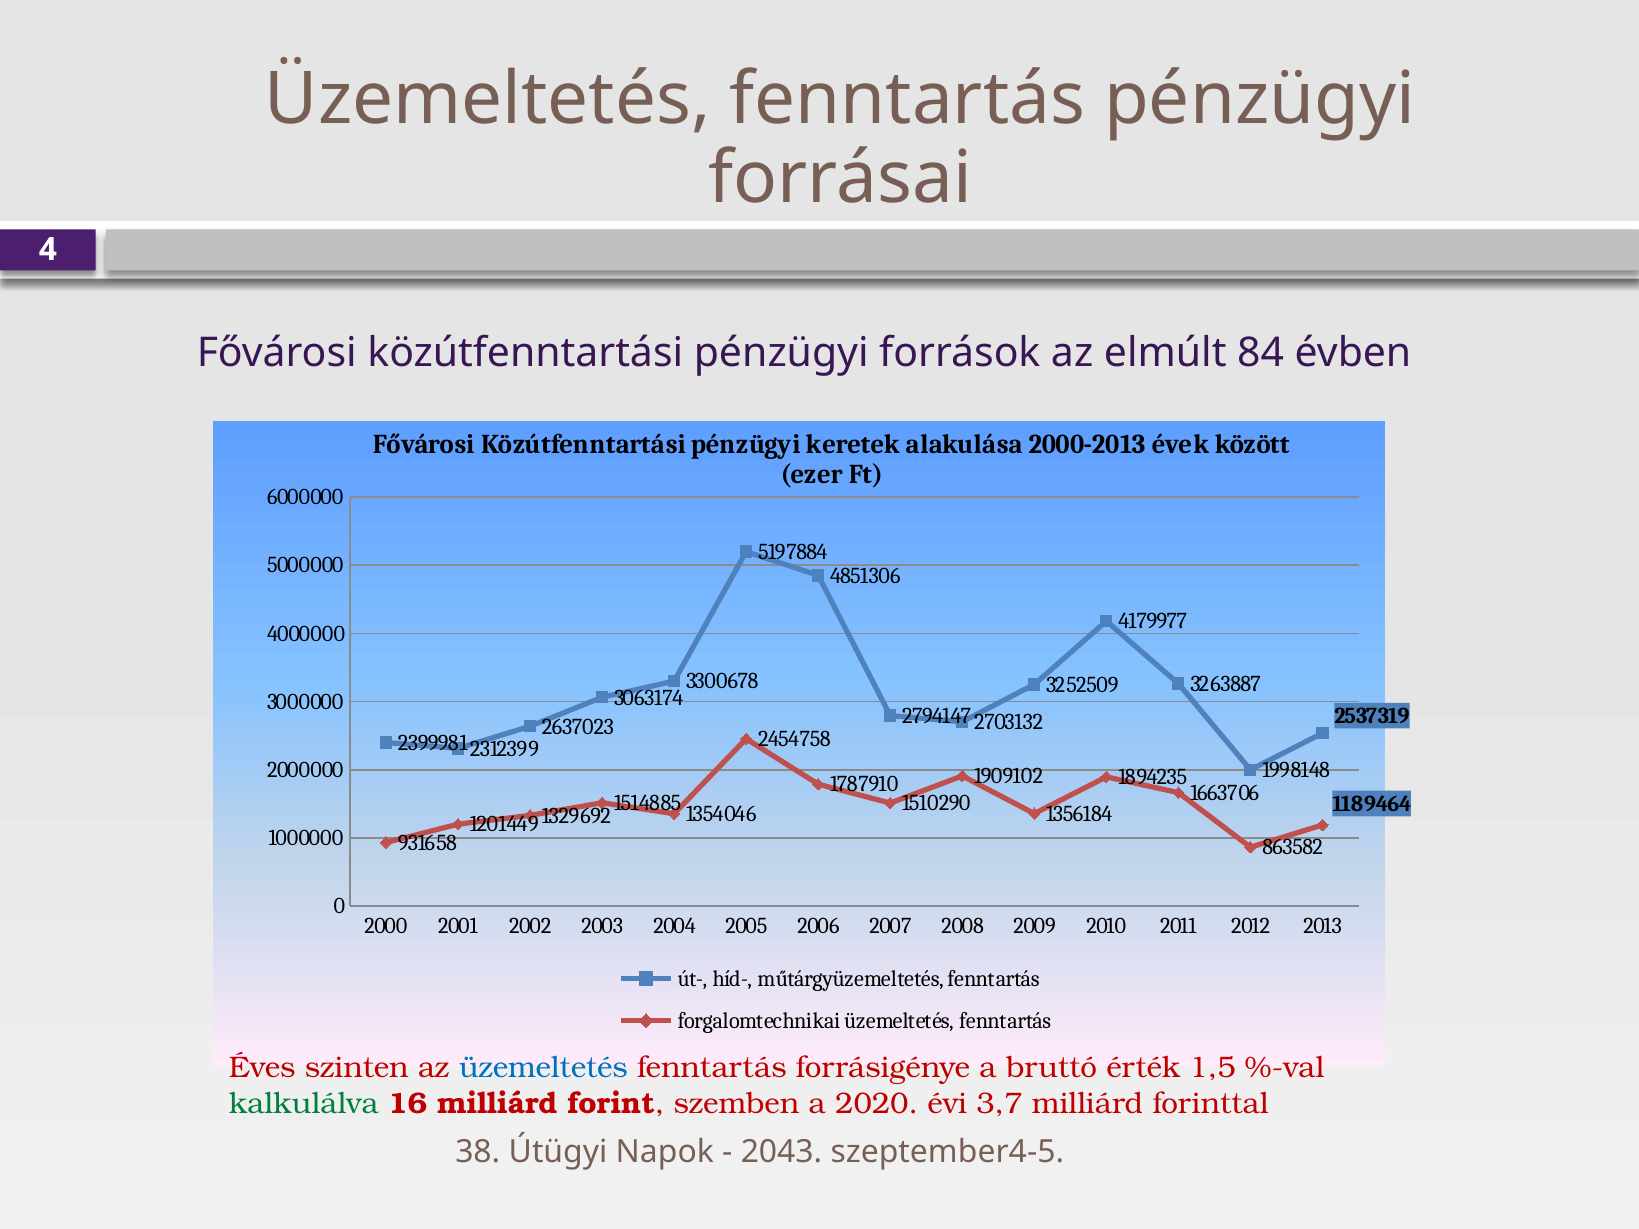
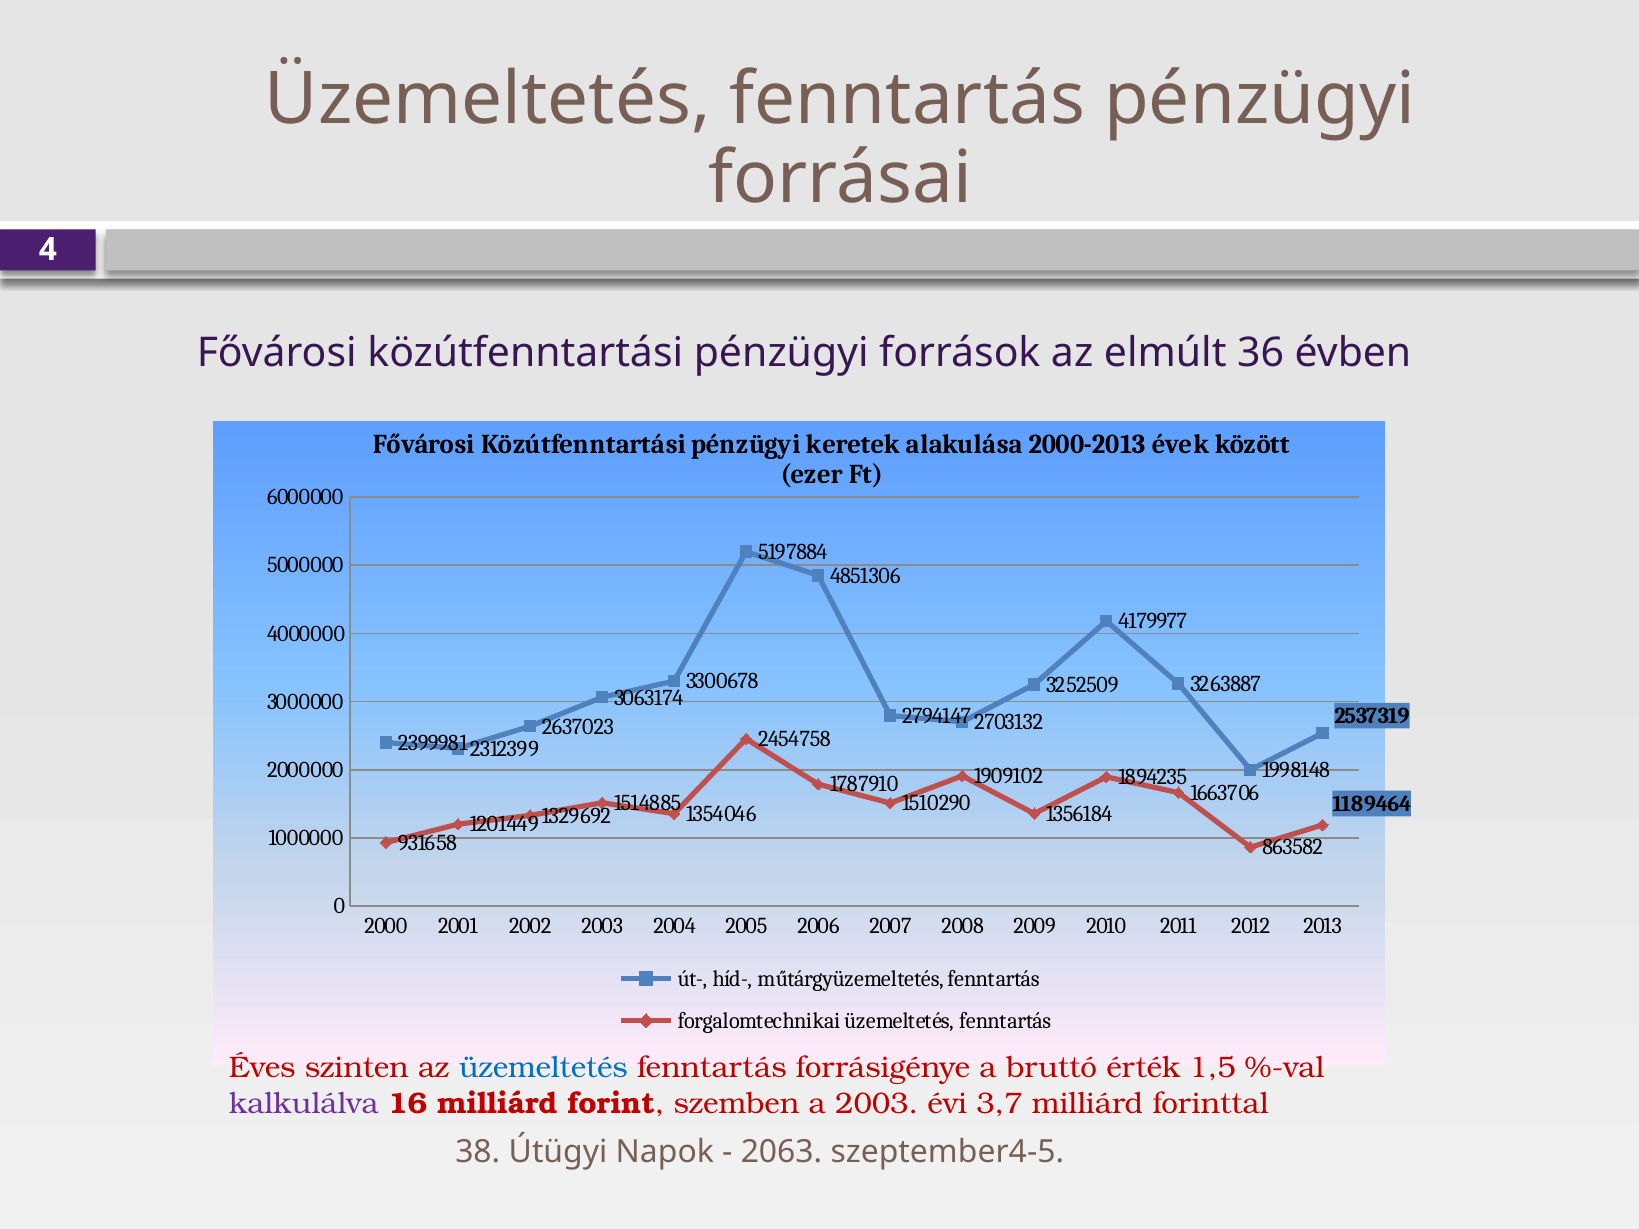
84: 84 -> 36 (1261, 353)
kalkulálva colour: green -> purple (304, 1104)
a 2020: 2020 -> 2003 (877, 1104)
2043: 2043 -> 2063 (781, 1152)
